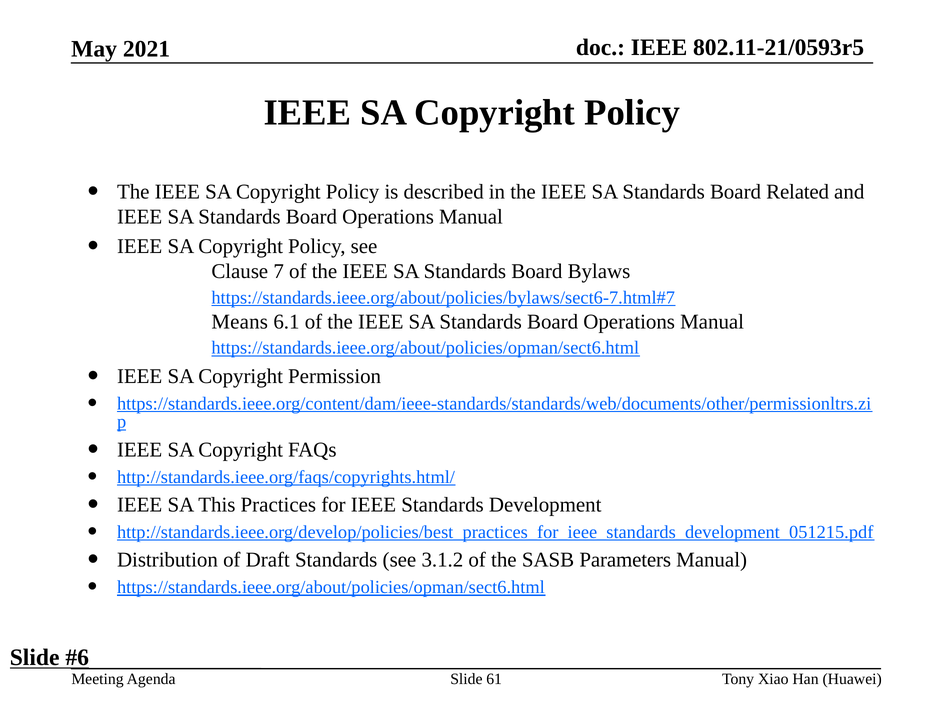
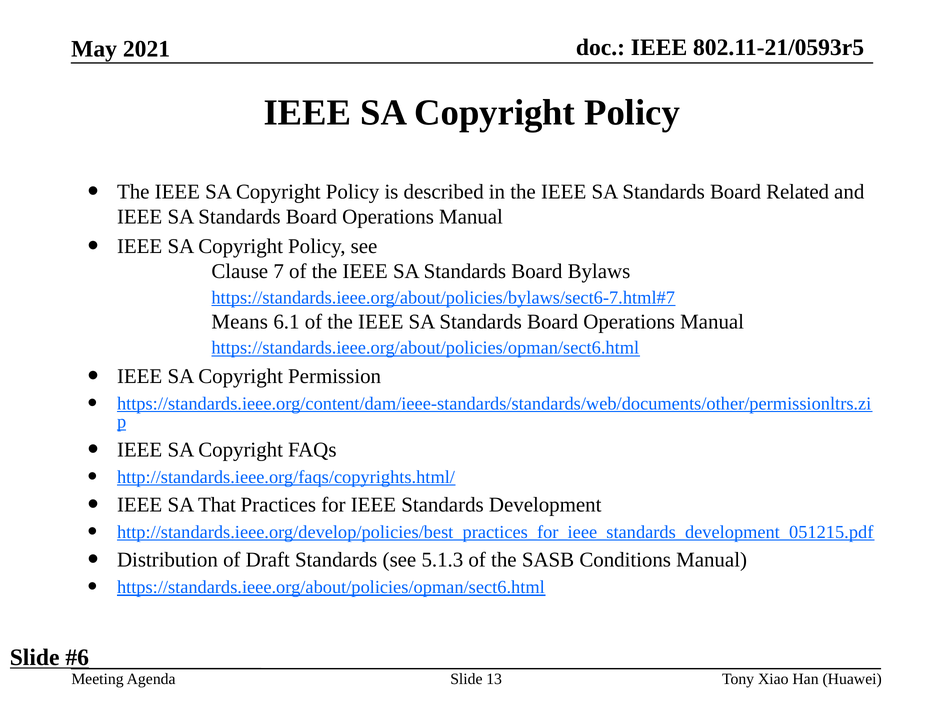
This: This -> That (217, 505)
3.1.2: 3.1.2 -> 5.1.3 (442, 560)
Parameters: Parameters -> Conditions (625, 560)
61: 61 -> 13 (494, 679)
